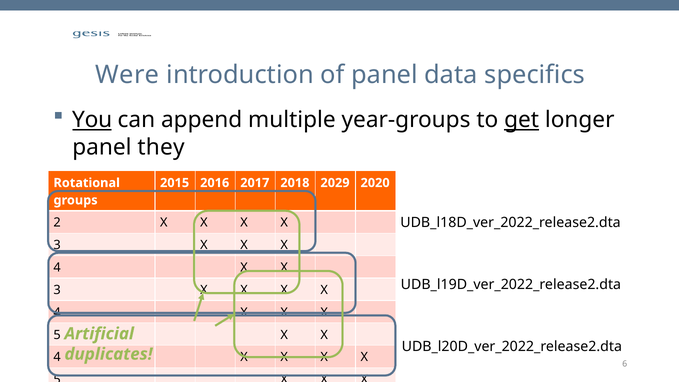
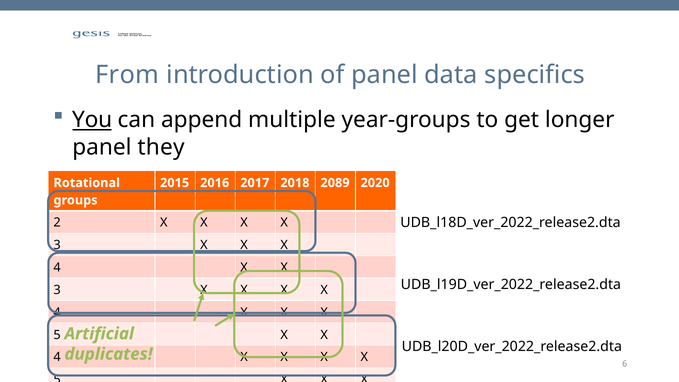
Were: Were -> From (127, 75)
get underline: present -> none (522, 120)
2029: 2029 -> 2089 (335, 183)
